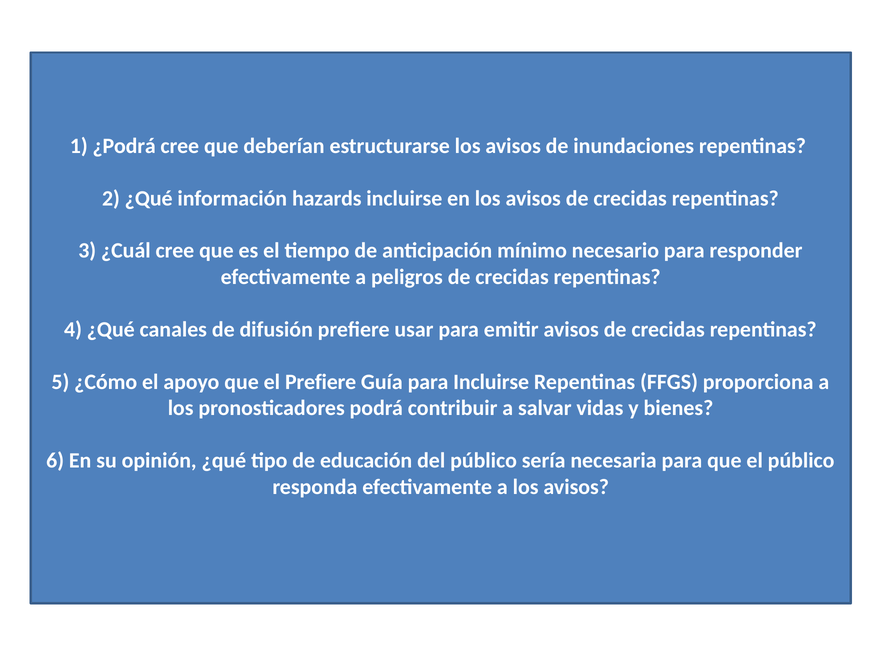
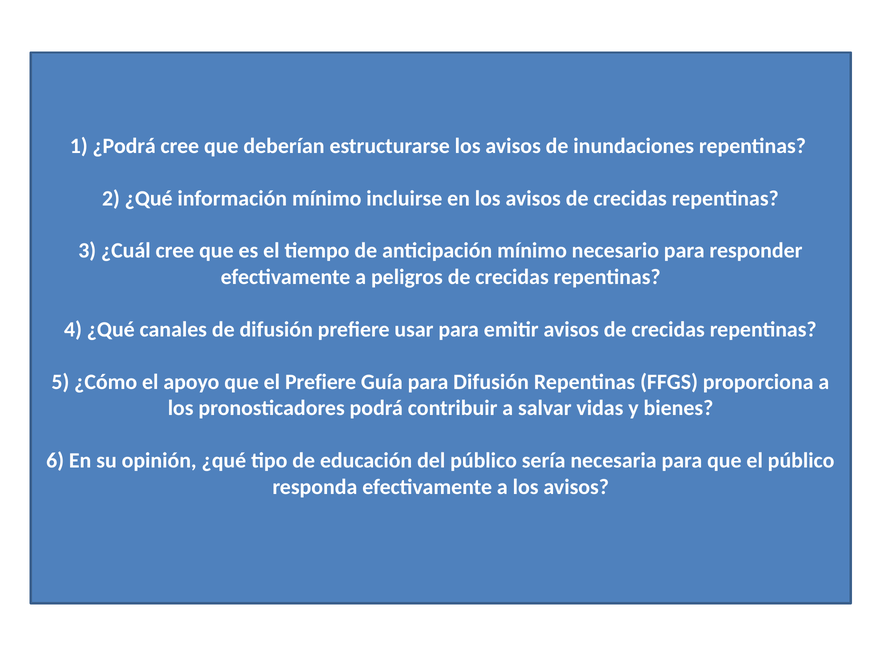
información hazards: hazards -> mínimo (327, 198)
para Incluirse: Incluirse -> Difusión (491, 382)
